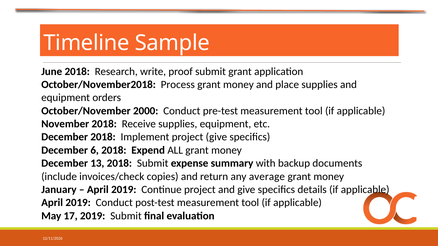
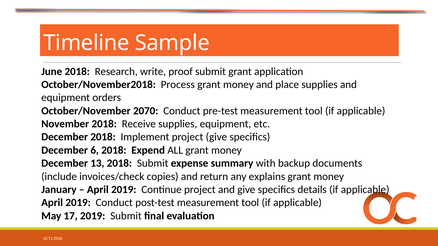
2000: 2000 -> 2070 (146, 111)
average: average -> explains (267, 177)
